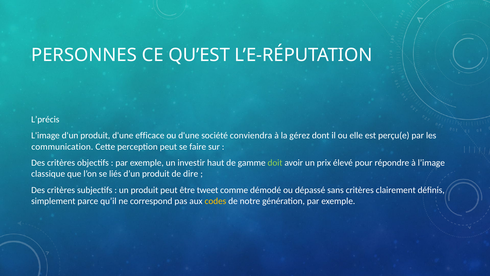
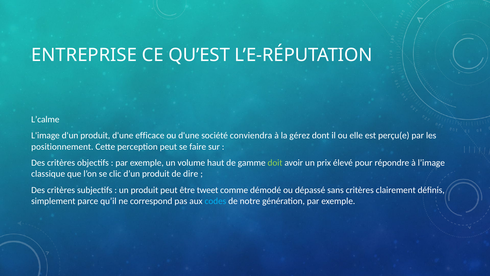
PERSONNES: PERSONNES -> ENTREPRISE (84, 55)
L’précis: L’précis -> L’calme (45, 119)
communication: communication -> positionnement (62, 146)
investir: investir -> volume (191, 163)
liés: liés -> clic (115, 174)
codes colour: yellow -> light blue (215, 201)
